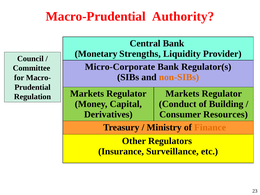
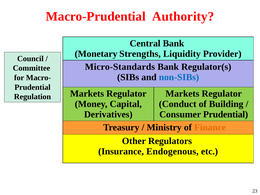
Micro-Corporate: Micro-Corporate -> Micro-Standards (120, 67)
non-SIBs colour: orange -> blue (179, 77)
Consumer Resources: Resources -> Prudential (226, 114)
Surveillance: Surveillance -> Endogenous (172, 151)
